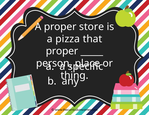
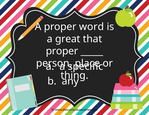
store: store -> word (92, 27)
pizza: pizza -> great (68, 39)
